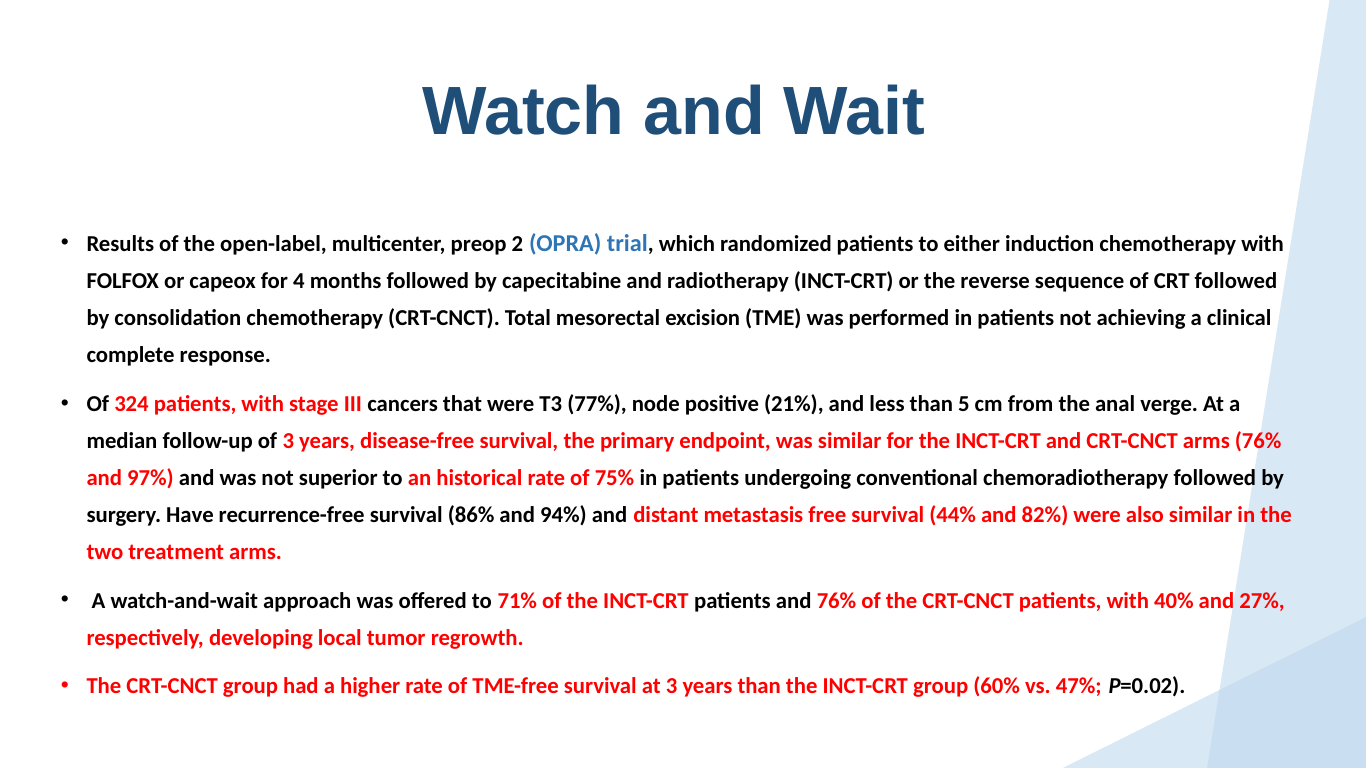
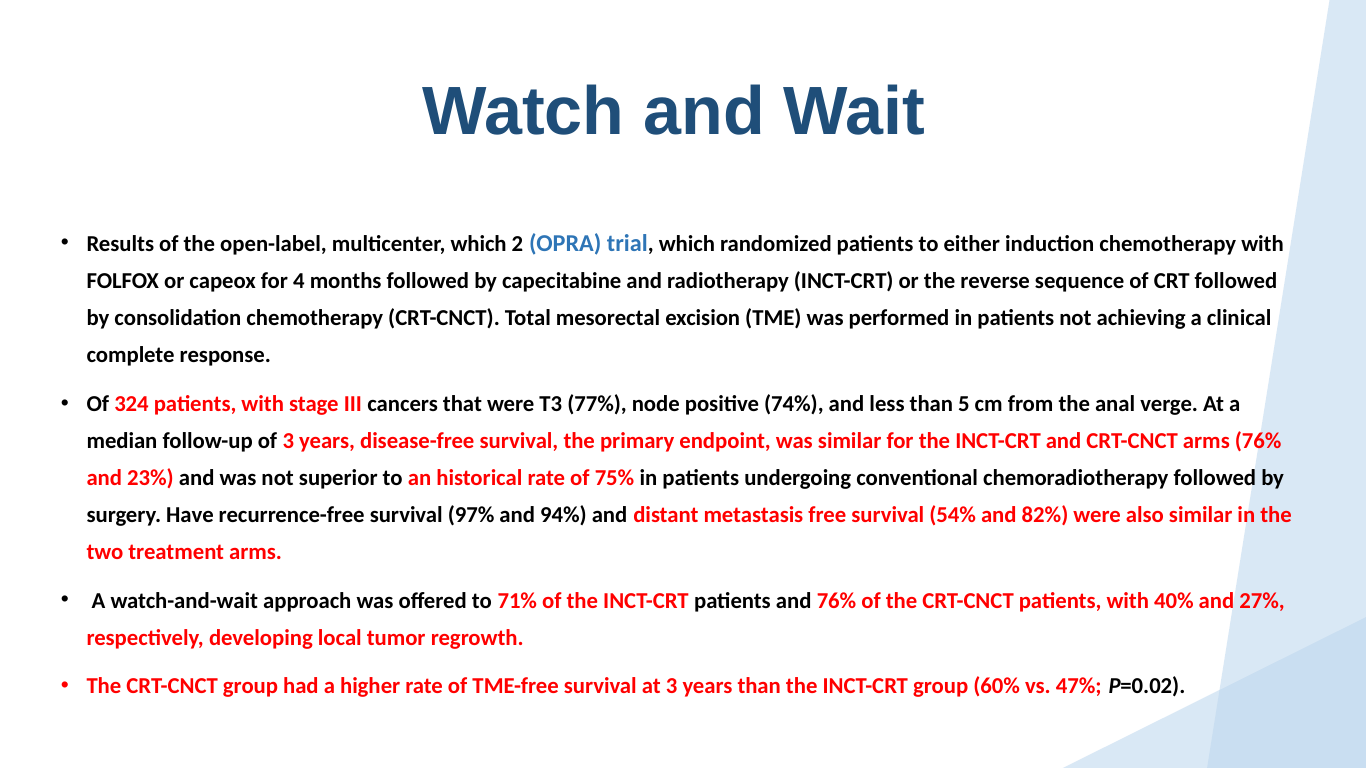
multicenter preop: preop -> which (479, 244)
21%: 21% -> 74% (794, 404)
97%: 97% -> 23% (150, 478)
86%: 86% -> 97% (471, 515)
44%: 44% -> 54% (953, 515)
